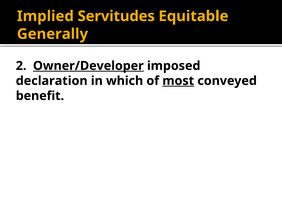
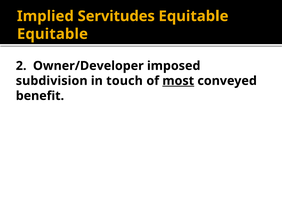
Generally: Generally -> Equitable (52, 34)
Owner/Developer underline: present -> none (88, 66)
declaration: declaration -> subdivision (52, 81)
which: which -> touch (125, 81)
